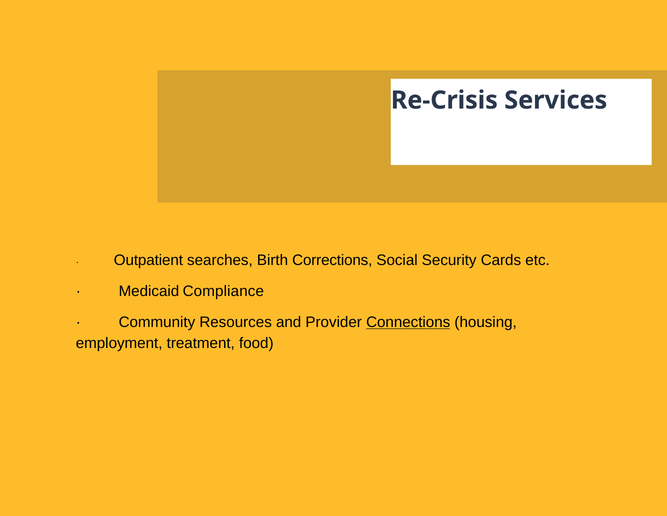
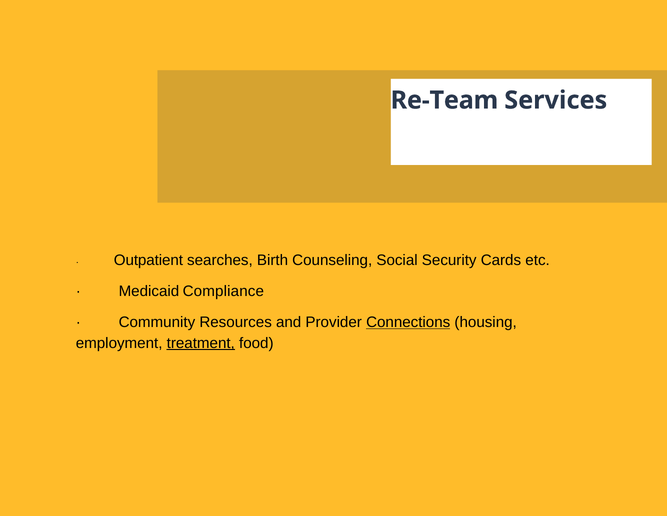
Re-Crisis: Re-Crisis -> Re-Team (444, 100)
Corrections: Corrections -> Counseling (332, 260)
treatment underline: none -> present (201, 343)
